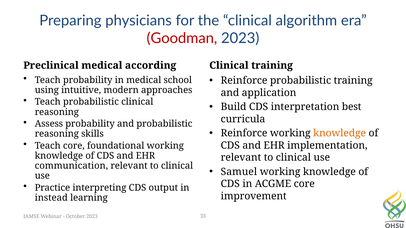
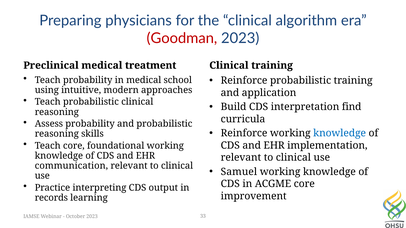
according: according -> treatment (151, 66)
best: best -> find (352, 107)
knowledge colour: orange -> blue (340, 134)
instead: instead -> records (51, 198)
